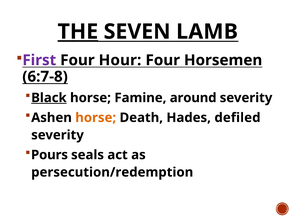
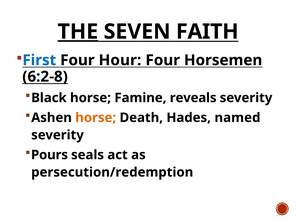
LAMB: LAMB -> FAITH (207, 32)
First colour: purple -> blue (39, 60)
6:7-8: 6:7-8 -> 6:2-8 (45, 77)
Black underline: present -> none (49, 98)
around: around -> reveals (193, 98)
defiled: defiled -> named (237, 118)
